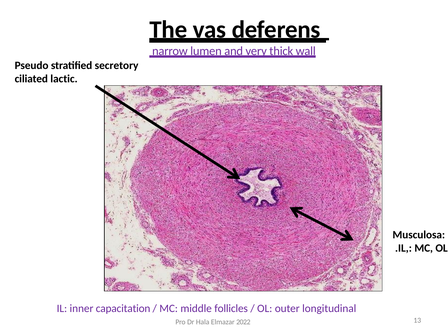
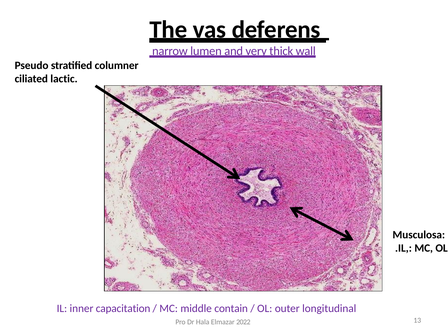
secretory: secretory -> columner (117, 65)
follicles: follicles -> contain (231, 308)
